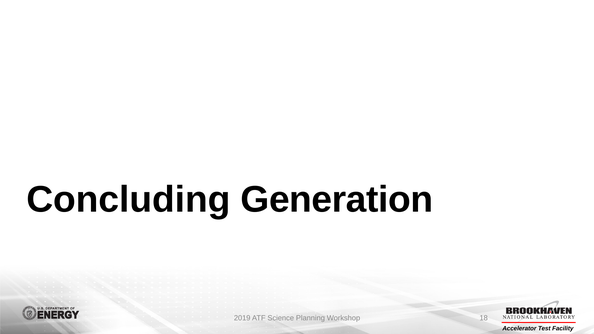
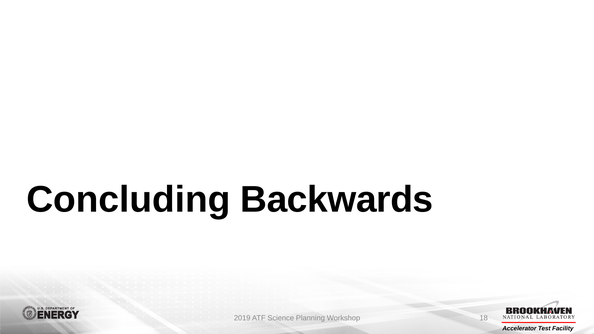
Generation: Generation -> Backwards (337, 200)
